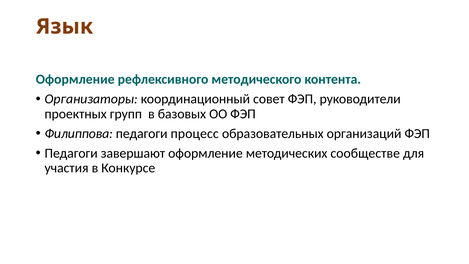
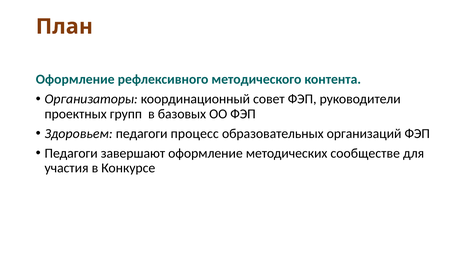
Язык: Язык -> План (64, 27)
Филиппова: Филиппова -> Здоровьем (79, 133)
